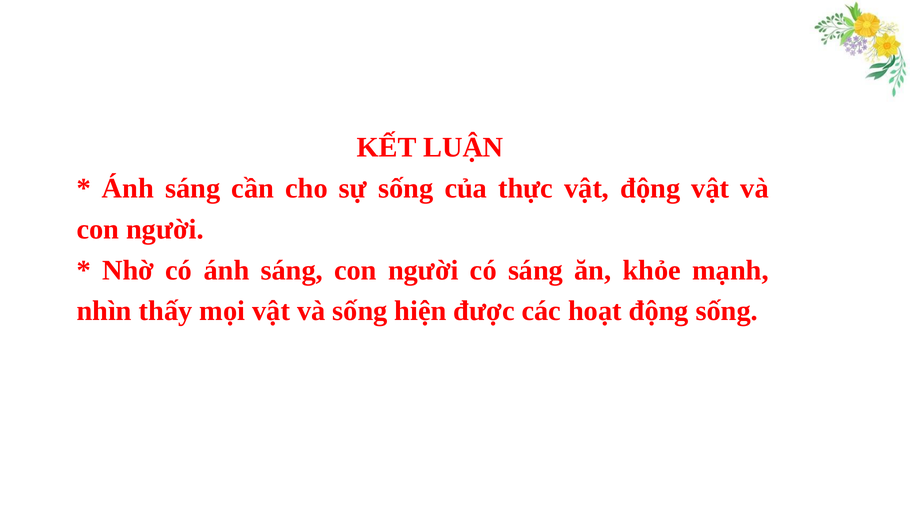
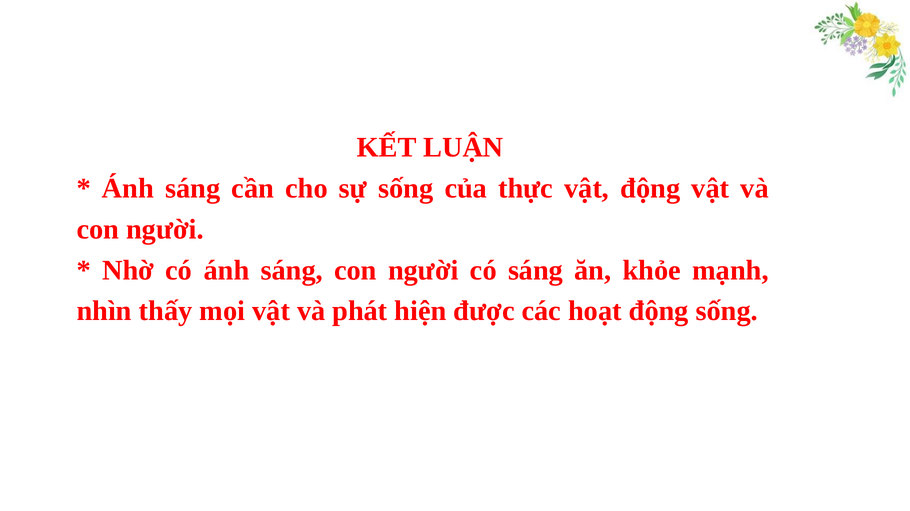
và sống: sống -> phát (360, 311)
